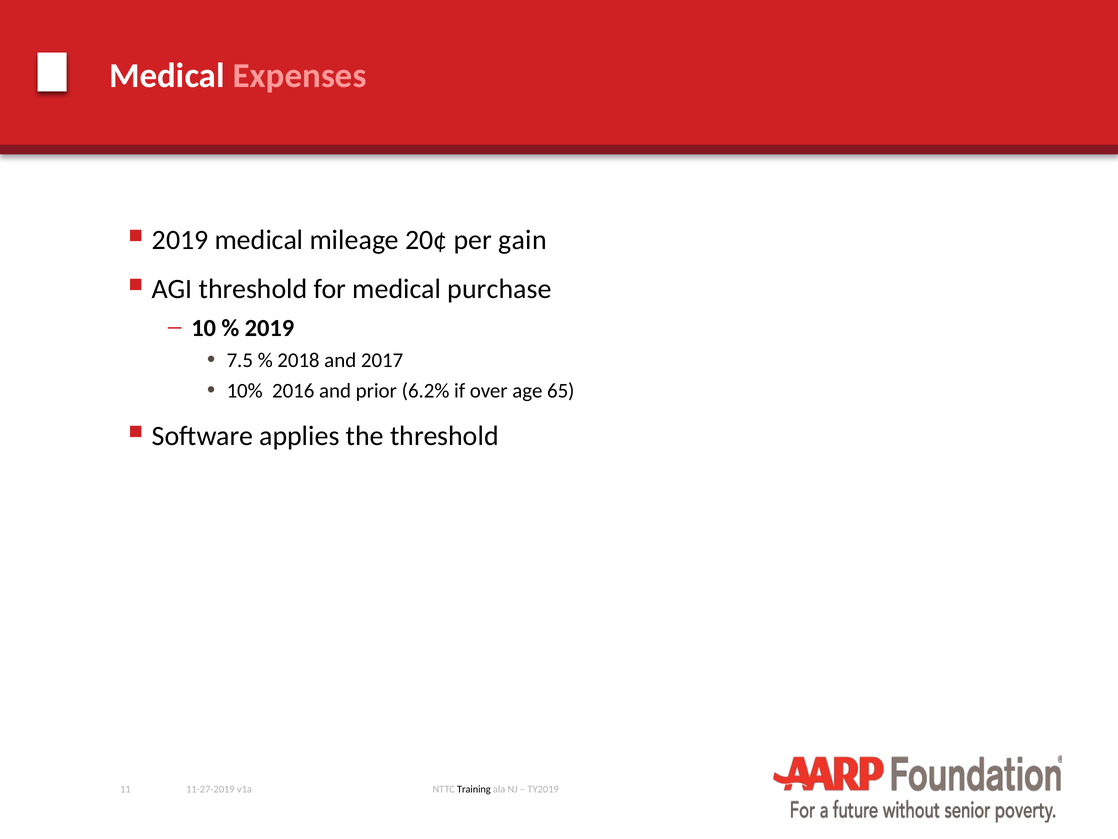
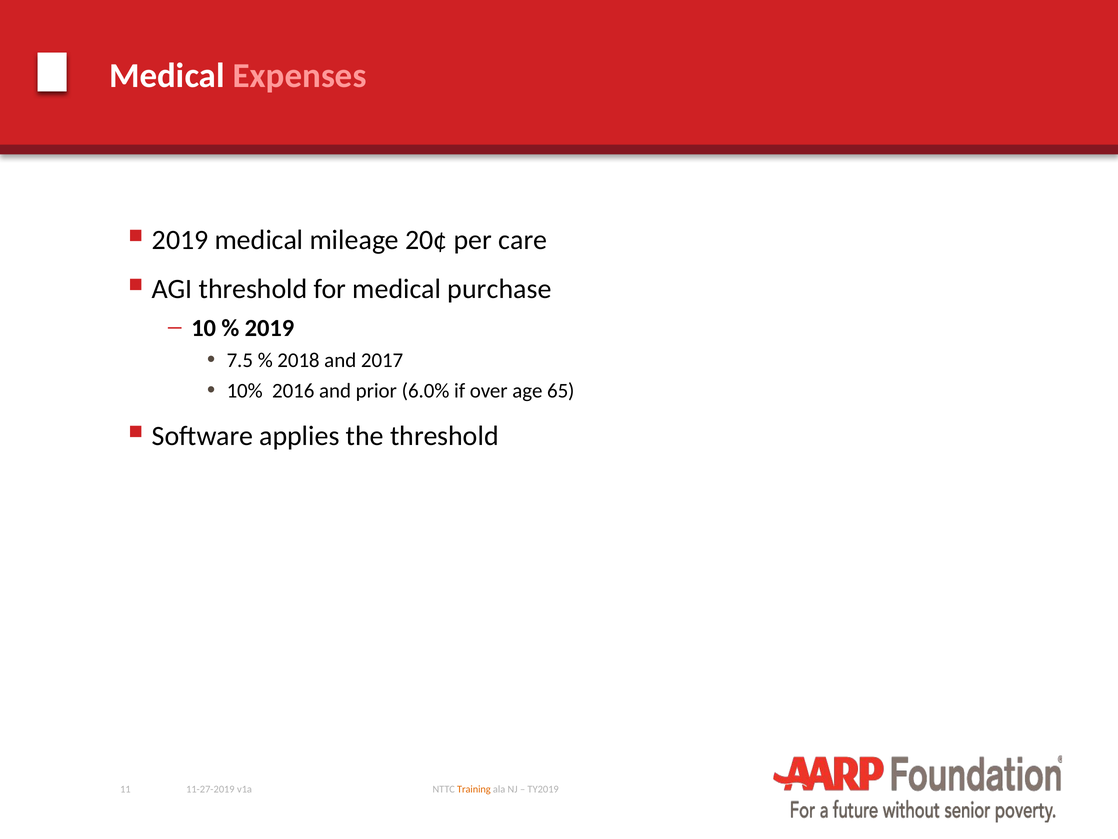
gain: gain -> care (523, 240)
6.2%: 6.2% -> 6.0% (426, 390)
Training colour: black -> orange (474, 789)
